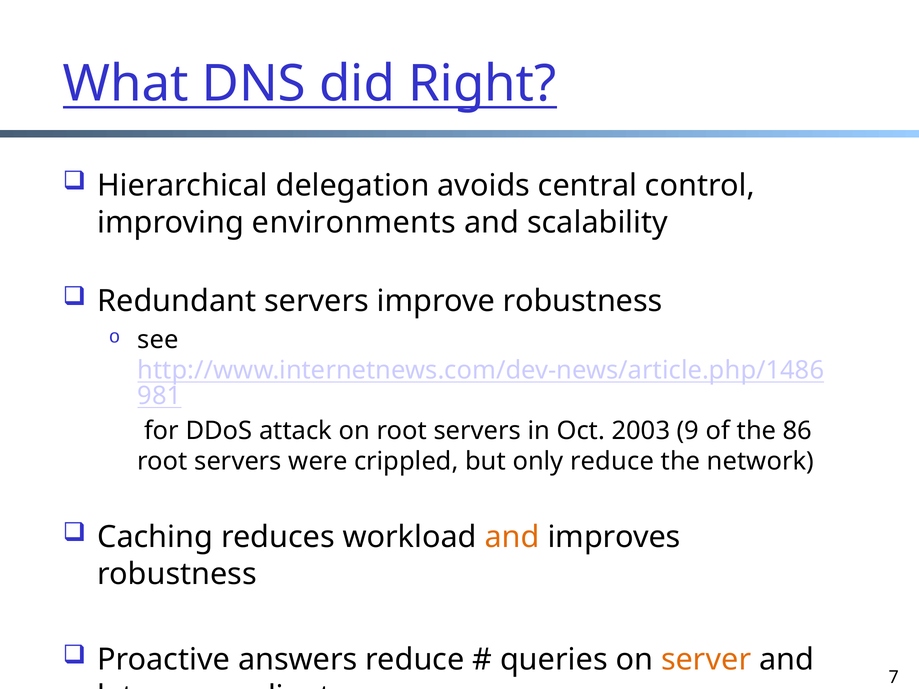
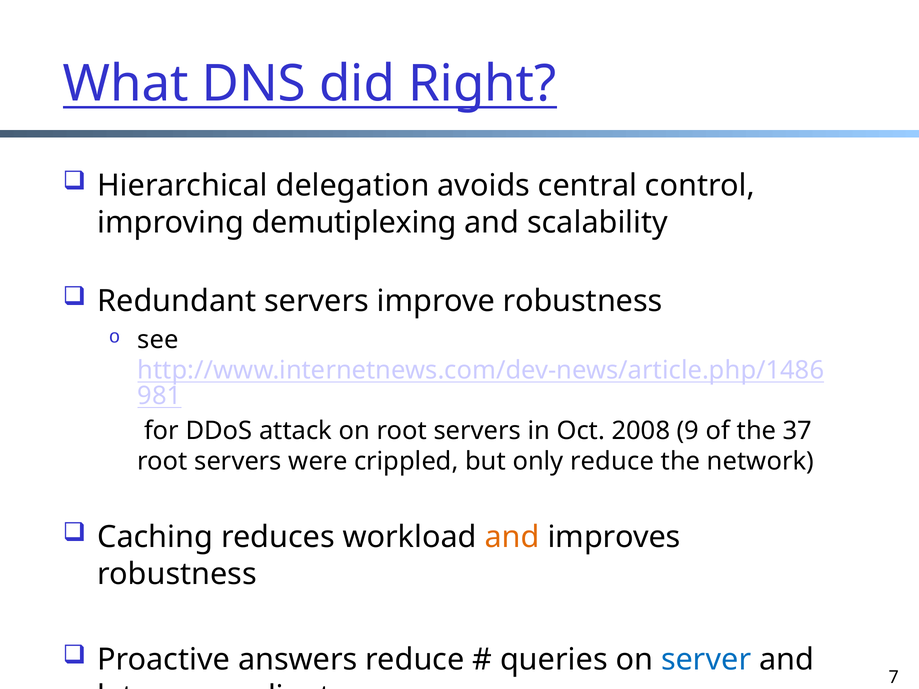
environments: environments -> demutiplexing (354, 223)
2003: 2003 -> 2008 (641, 431)
86: 86 -> 37 (797, 431)
server colour: orange -> blue (706, 660)
